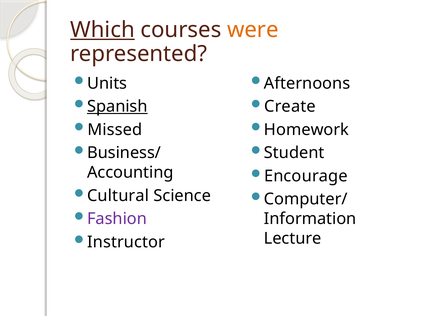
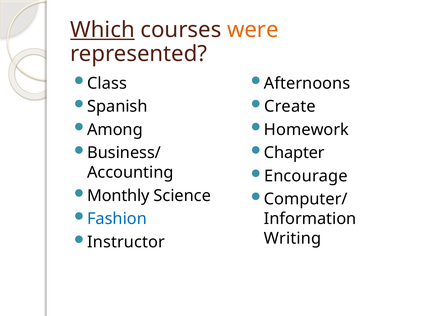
Units: Units -> Class (107, 83)
Spanish underline: present -> none (117, 106)
Missed: Missed -> Among (115, 130)
Student: Student -> Chapter (294, 153)
Cultural: Cultural -> Monthly (118, 196)
Fashion colour: purple -> blue (117, 219)
Lecture: Lecture -> Writing (293, 238)
